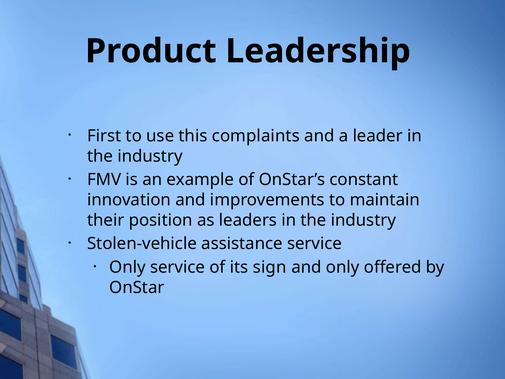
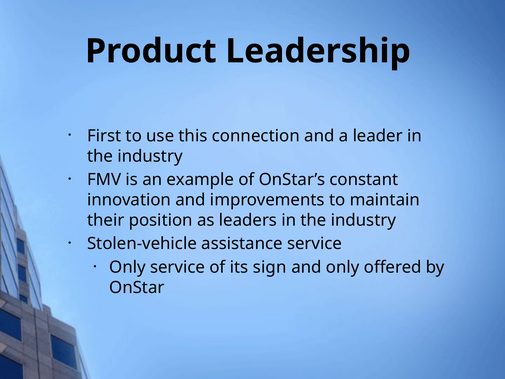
complaints: complaints -> connection (256, 136)
